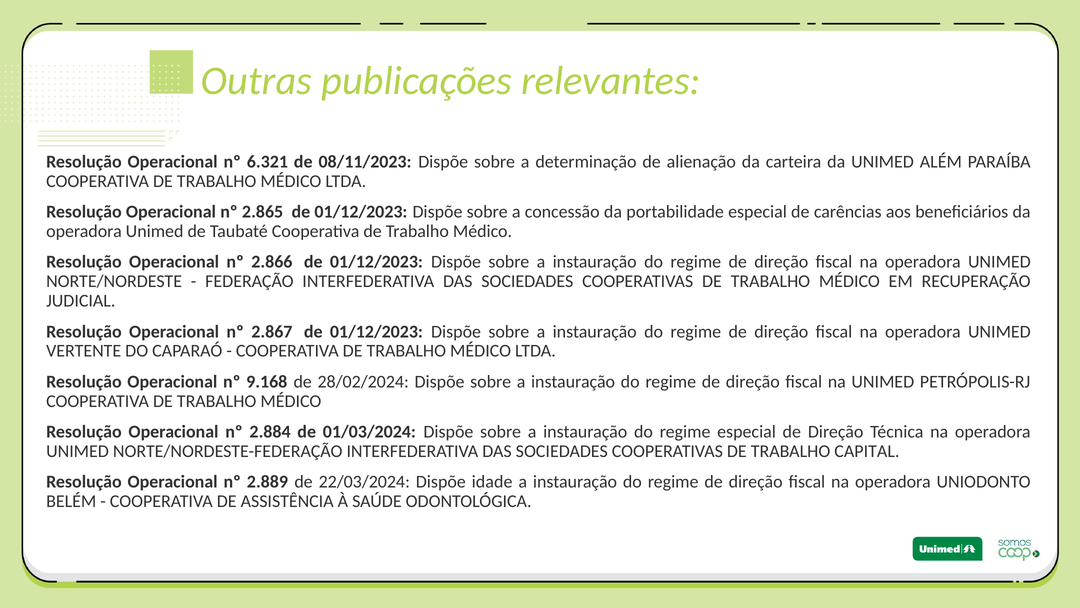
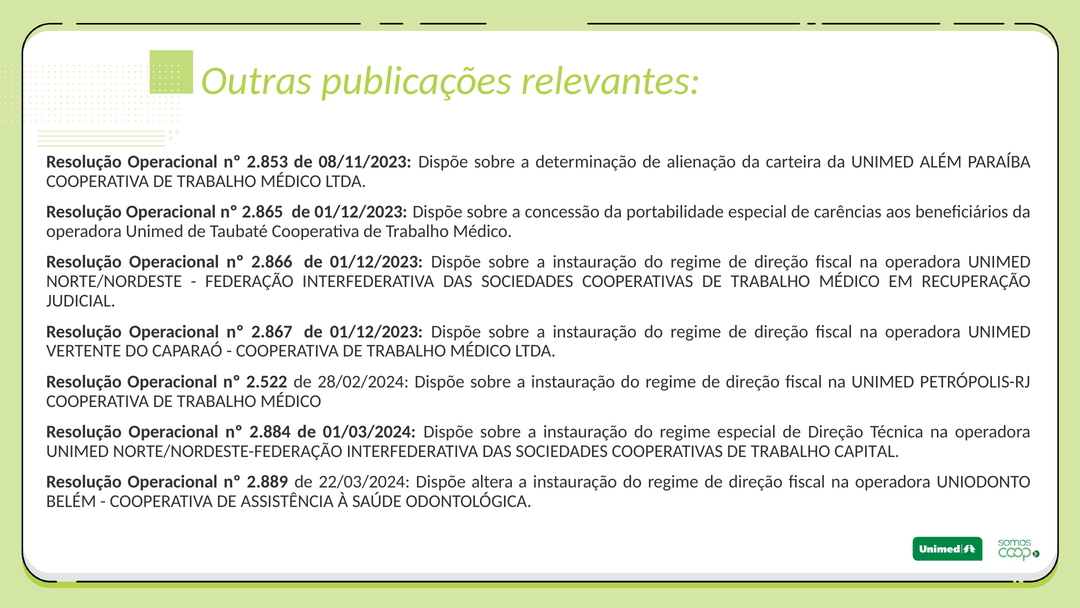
6.321: 6.321 -> 2.853 (267, 162)
9.168: 9.168 -> 2.522 (267, 381)
idade: idade -> altera (492, 482)
